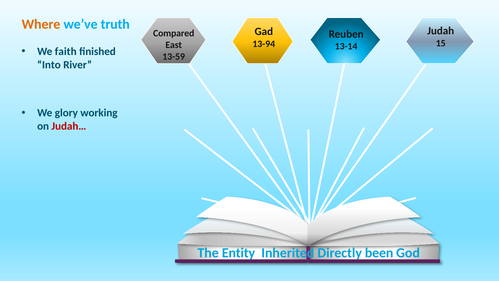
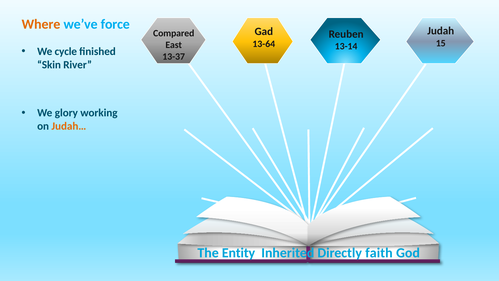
truth: truth -> force (115, 24)
13-94: 13-94 -> 13-64 (264, 44)
faith: faith -> cycle (66, 52)
13-59: 13-59 -> 13-37 (174, 56)
Into: Into -> Skin (49, 65)
Judah… colour: red -> orange (69, 126)
been: been -> faith (379, 253)
